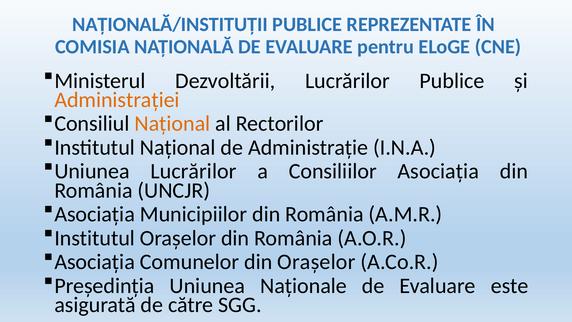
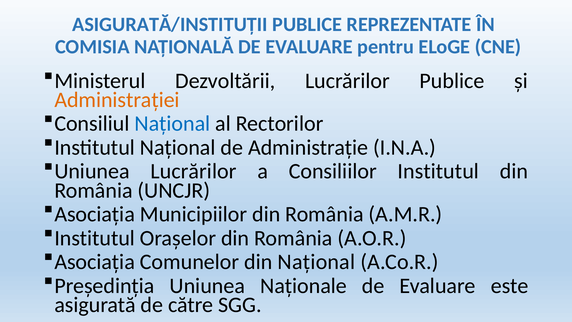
NAȚIONALĂ/INSTITUȚII: NAȚIONALĂ/INSTITUȚII -> ASIGURATĂ/INSTITUȚII (170, 24)
Național colour: orange -> blue (172, 124)
Consiliilor Asociația: Asociația -> Institutul (438, 171)
din Orașelor: Orașelor -> Național (316, 262)
